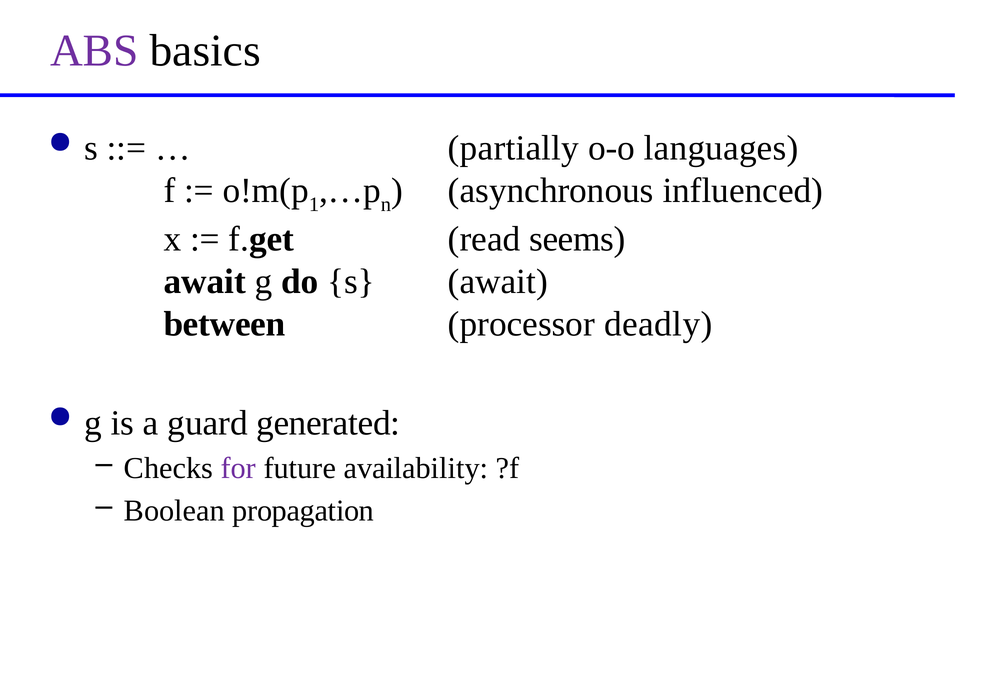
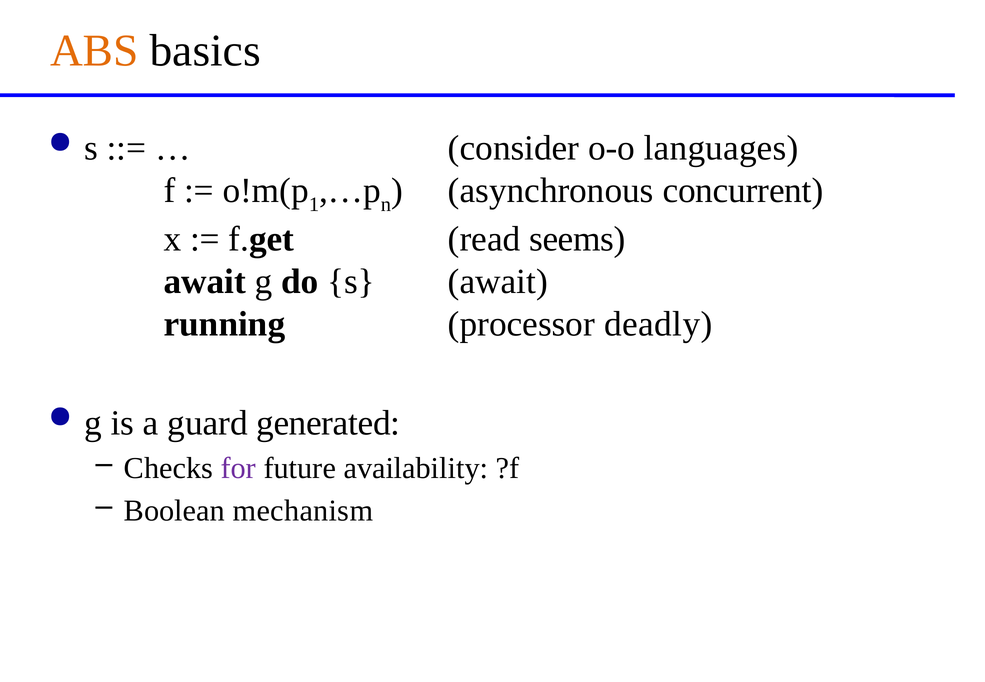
ABS colour: purple -> orange (94, 51)
partially: partially -> consider (514, 148)
influenced: influenced -> concurrent (743, 191)
between: between -> running (224, 324)
propagation: propagation -> mechanism (303, 511)
